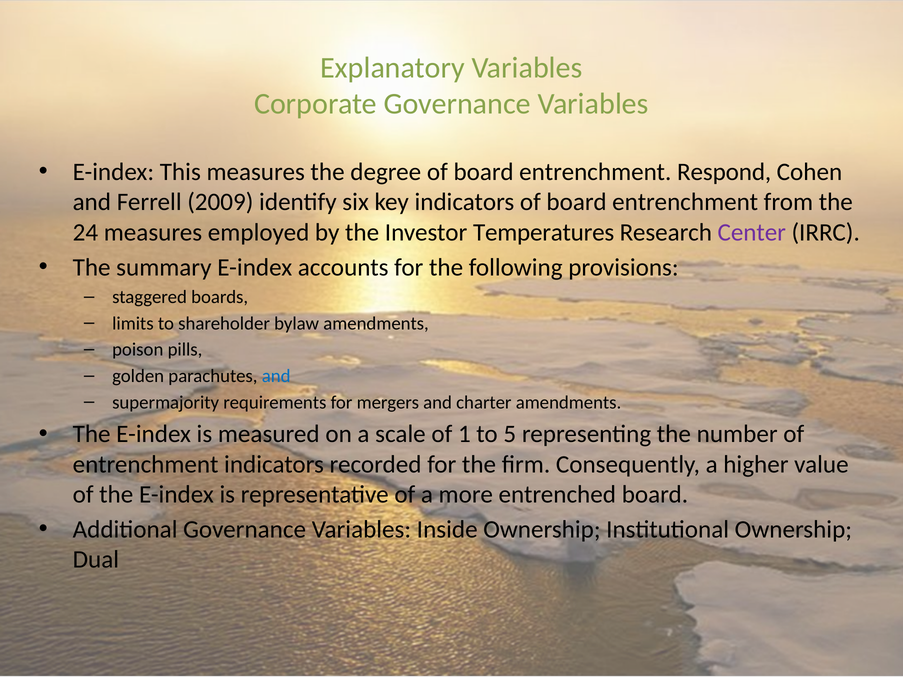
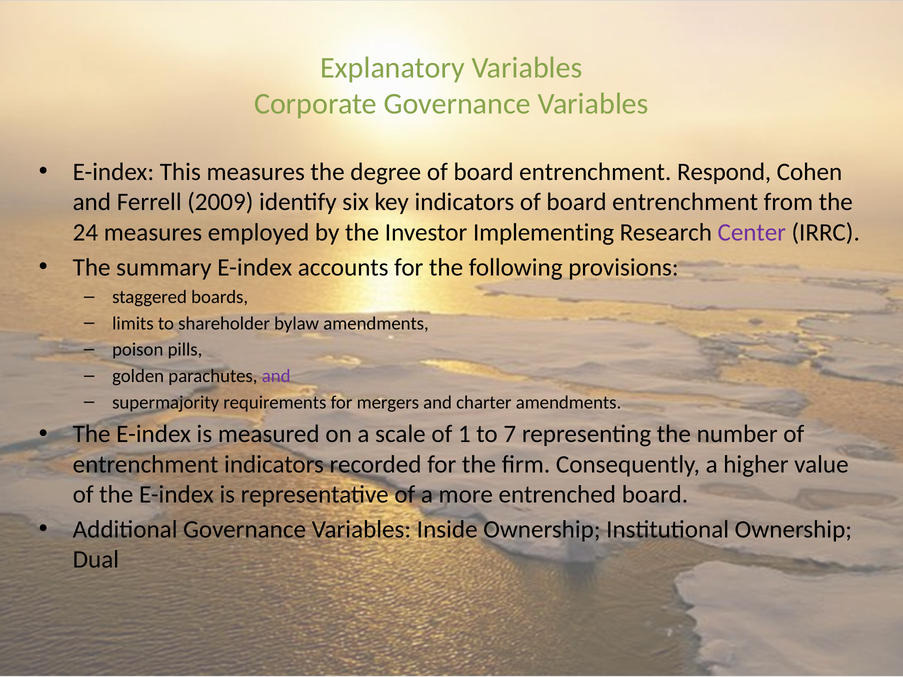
Temperatures: Temperatures -> Implementing (544, 232)
and colour: blue -> purple (276, 376)
5: 5 -> 7 (510, 434)
